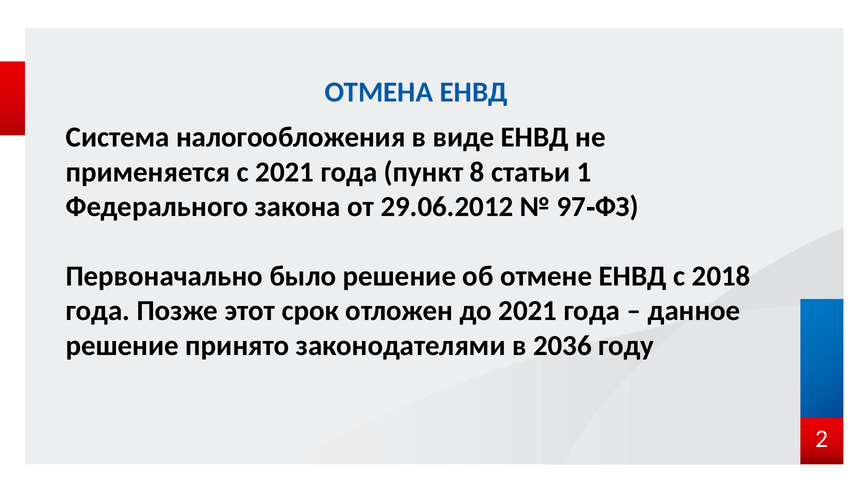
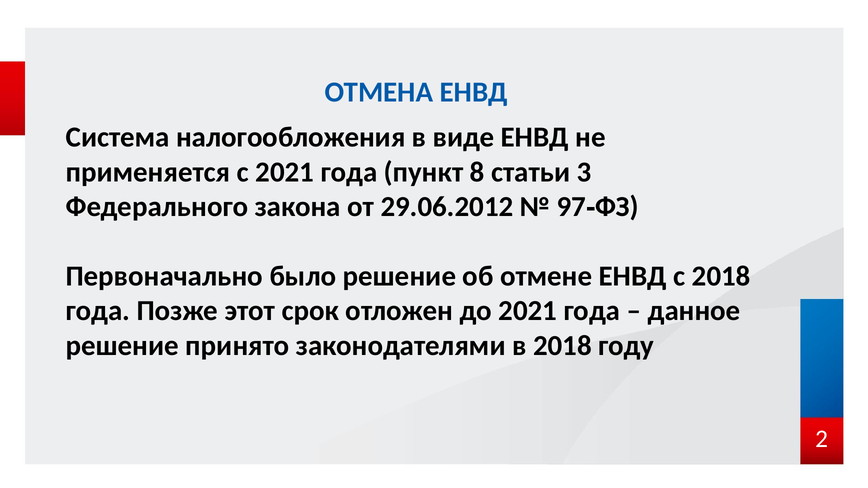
1: 1 -> 3 (584, 172)
в 2036: 2036 -> 2018 (562, 346)
